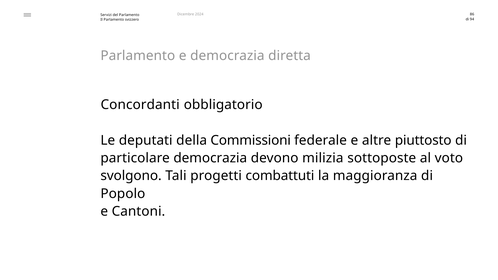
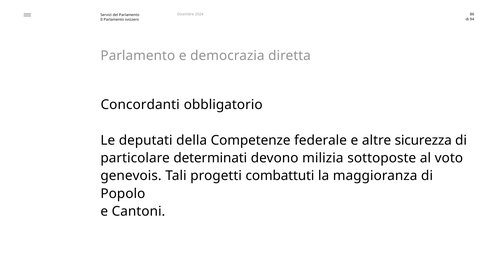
Commissioni: Commissioni -> Competenze (251, 140)
piuttosto: piuttosto -> sicurezza (423, 140)
particolare democrazia: democrazia -> determinati (210, 158)
svolgono: svolgono -> genevois (131, 176)
